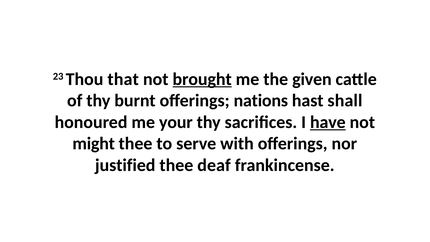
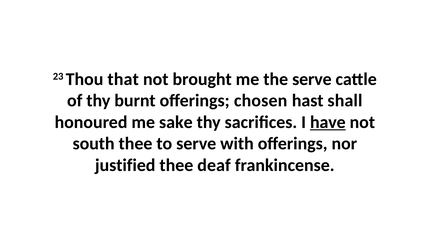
brought underline: present -> none (202, 79)
the given: given -> serve (312, 79)
nations: nations -> chosen (261, 101)
your: your -> sake (176, 122)
might: might -> south (94, 144)
